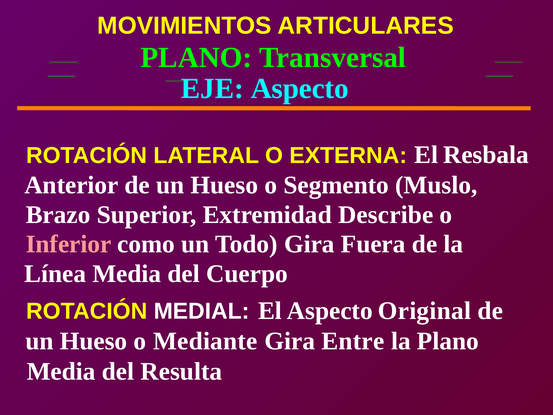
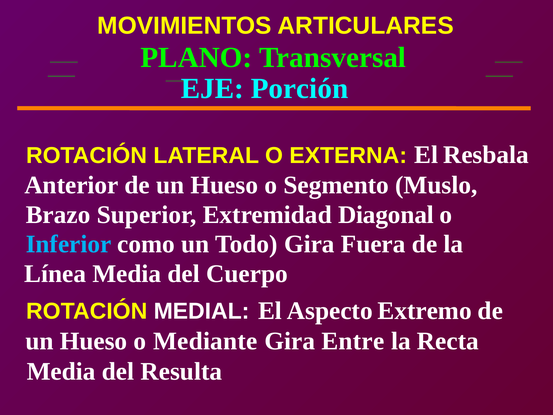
EJE Aspecto: Aspecto -> Porción (300, 88)
Describe: Describe -> Diagonal (386, 215)
Inferior colour: pink -> light blue (69, 244)
Original: Original -> Extremo (425, 311)
la Plano: Plano -> Recta (448, 341)
